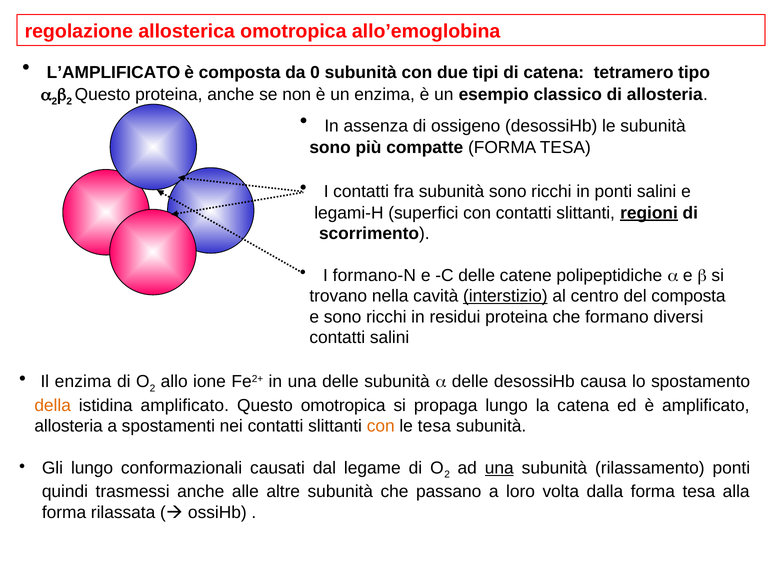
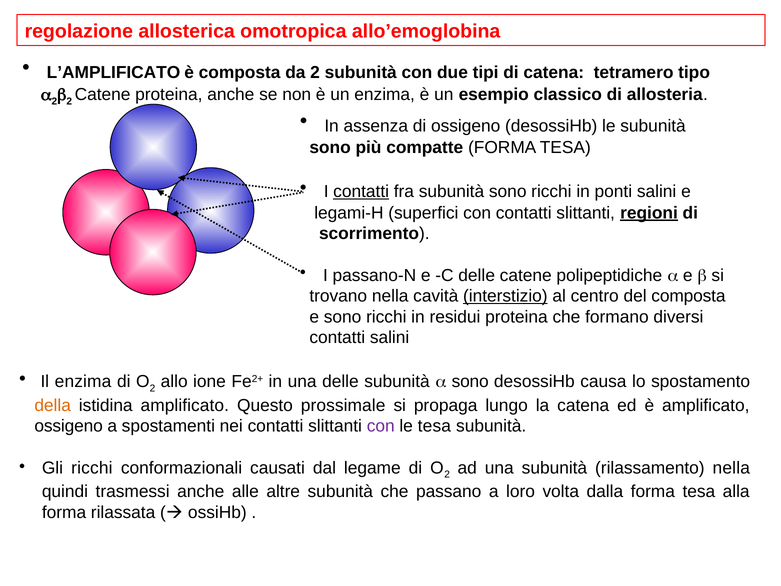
da 0: 0 -> 2 (315, 73)
Questo: Questo -> Catene (103, 94)
contatti underline: none -> present (361, 191)
formano-N: formano-N -> passano-N (374, 275)
delle: delle -> sono (470, 382)
Questo omotropica: omotropica -> prossimale (343, 405)
allosteria: allosteria -> ossigeno (69, 426)
con colour: orange -> purple (381, 426)
Gli lungo: lungo -> ricchi (92, 468)
una underline: present -> none (499, 468)
rilassamento ponti: ponti -> nella (731, 468)
